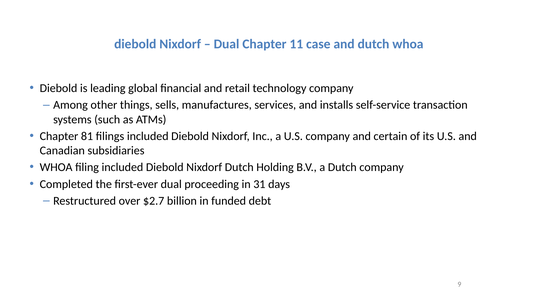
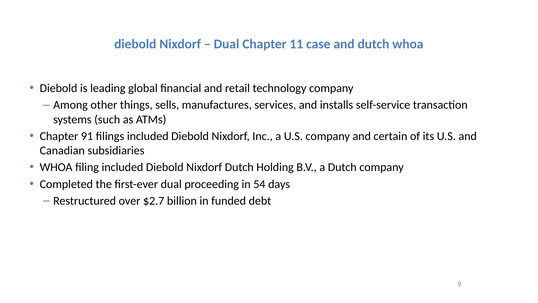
81: 81 -> 91 (87, 136)
31: 31 -> 54 (259, 184)
